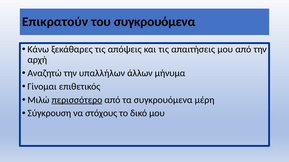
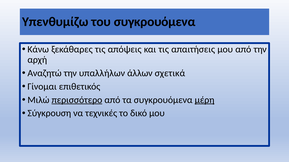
Επικρατούν: Επικρατούν -> Υπενθυμίζω (55, 22)
μήνυμα: μήνυμα -> σχετικά (170, 73)
μέρη underline: none -> present (205, 100)
στόχους: στόχους -> τεχνικές (101, 114)
